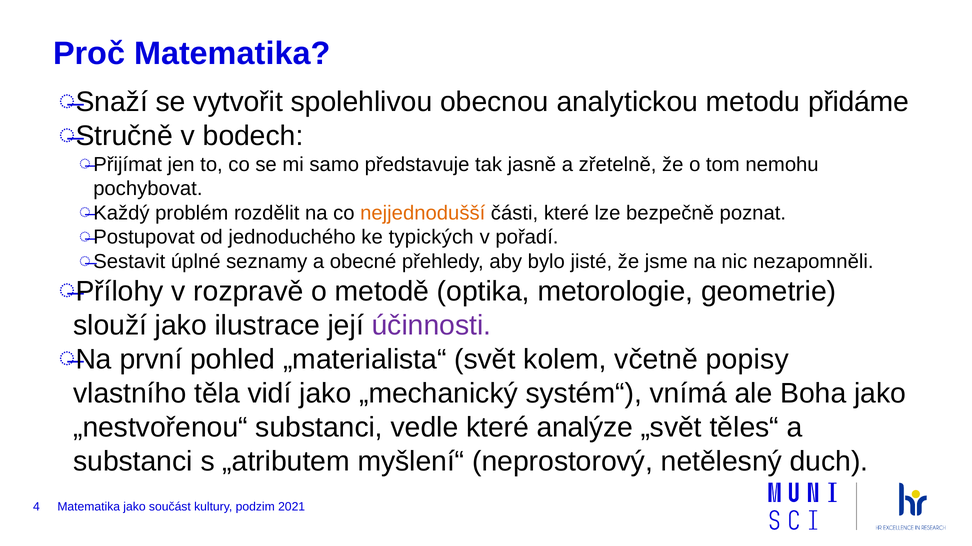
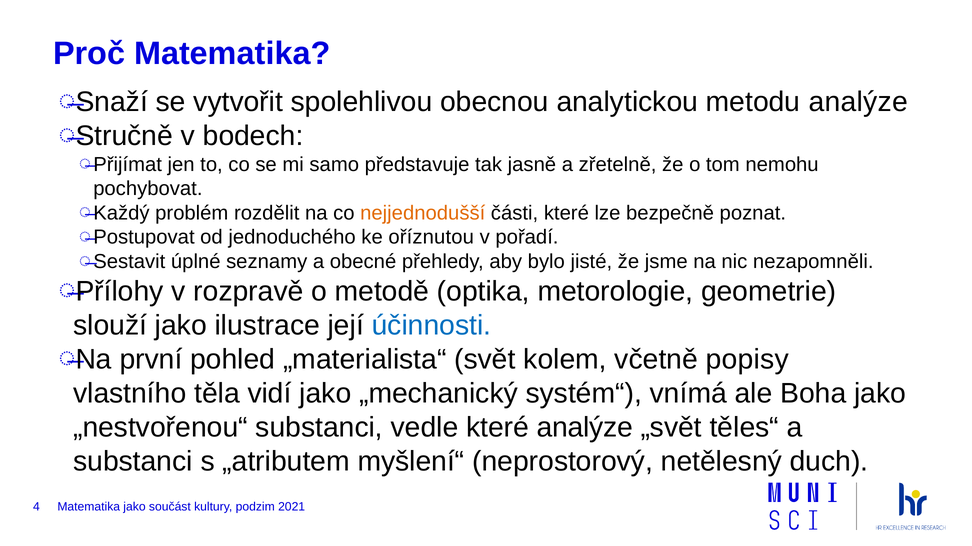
metodu přidáme: přidáme -> analýze (858, 102)
typických: typických -> oříznutou (431, 238)
účinnosti colour: purple -> blue (431, 326)
